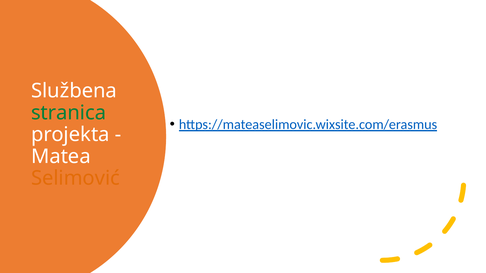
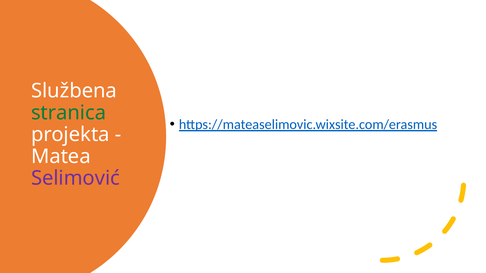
Selimović colour: orange -> purple (75, 178)
